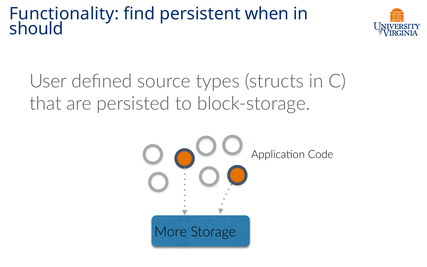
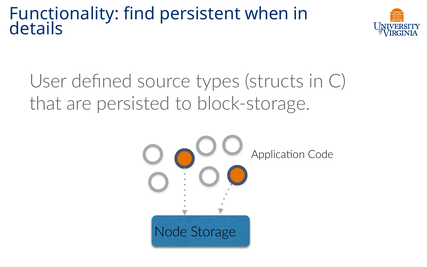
should: should -> details (36, 29)
More: More -> Node (171, 232)
